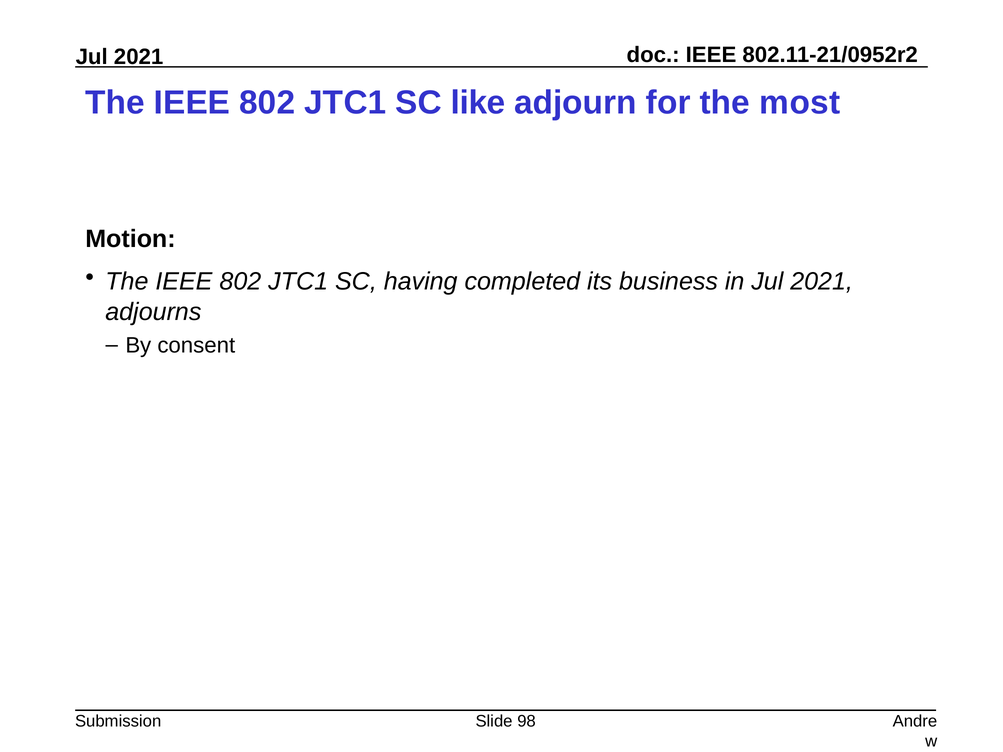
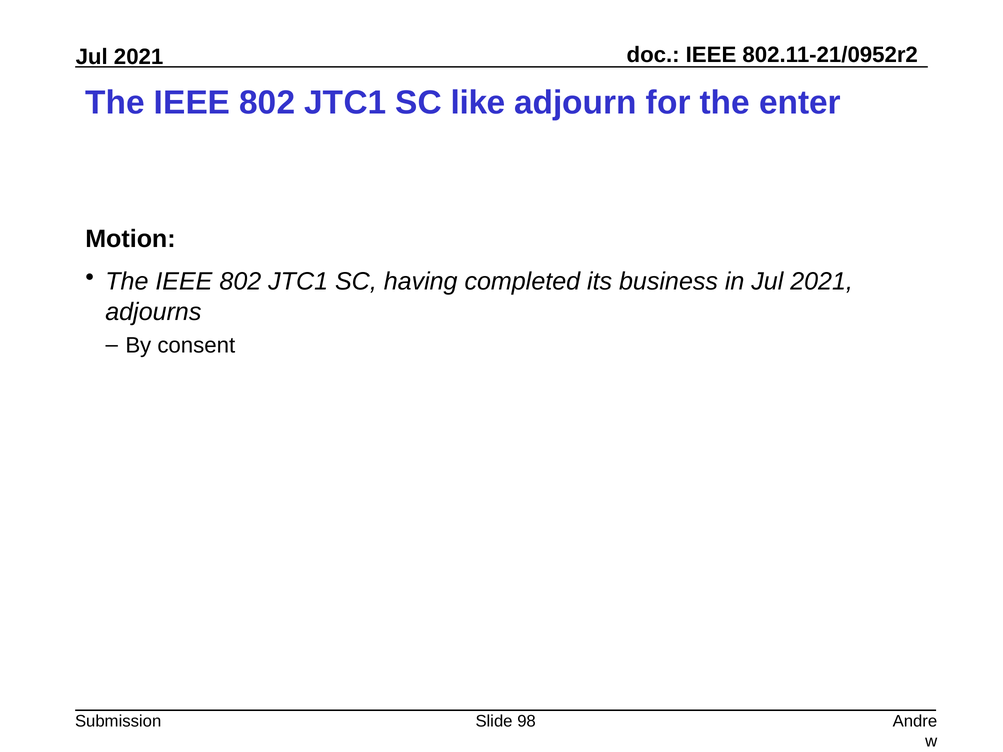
most: most -> enter (800, 103)
